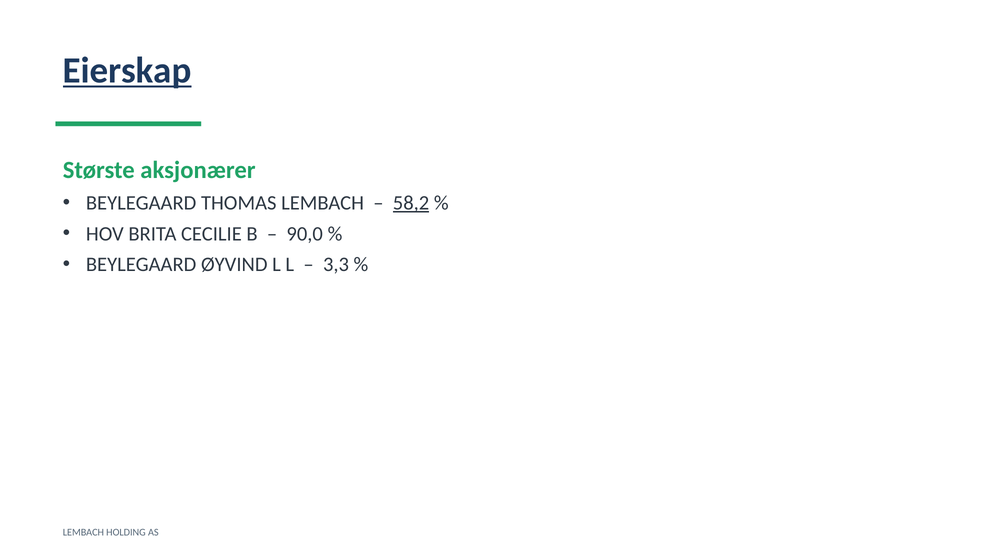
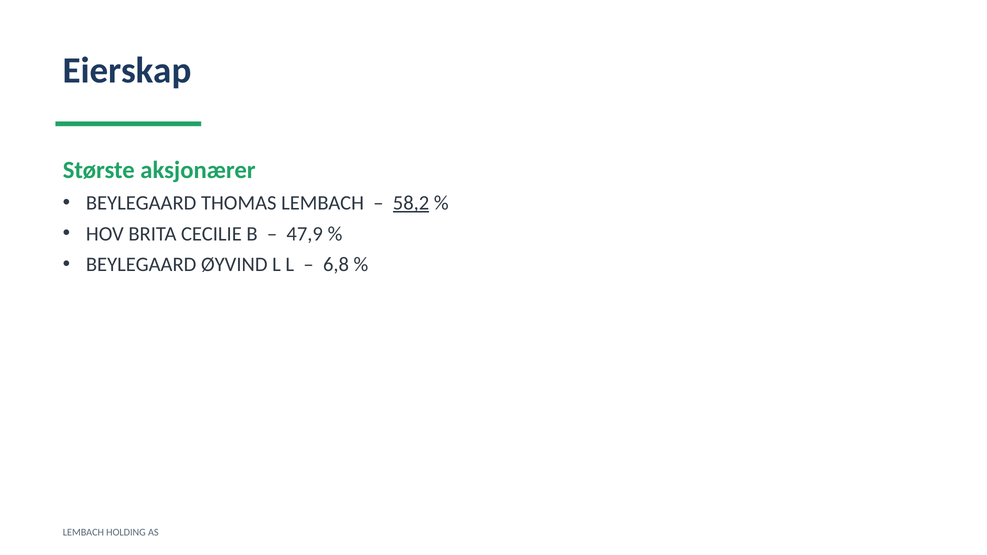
Eierskap underline: present -> none (127, 70)
90,0: 90,0 -> 47,9 (305, 234)
3,3: 3,3 -> 6,8 (336, 265)
